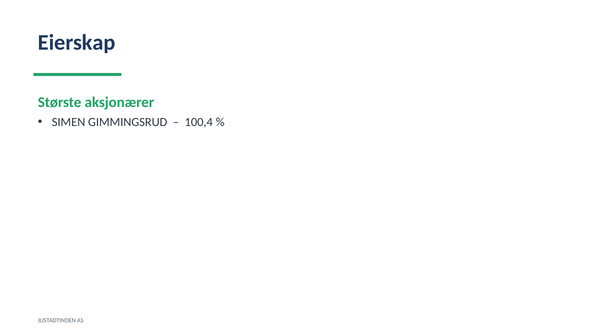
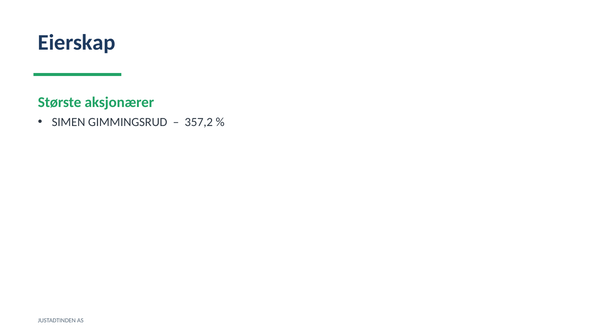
100,4: 100,4 -> 357,2 (199, 122)
